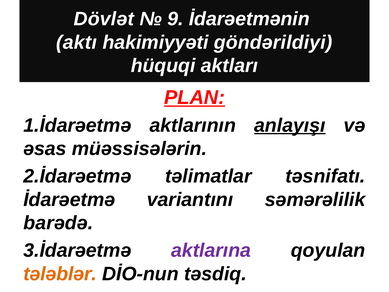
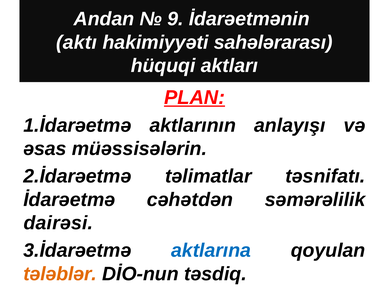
Dövlət: Dövlət -> Andan (104, 19)
göndərildiyi: göndərildiyi -> sahələrarası (273, 42)
anlayışı underline: present -> none (290, 125)
variantını: variantını -> cəhətdən (190, 199)
barədə: barədə -> dairəsi (58, 223)
aktlarına colour: purple -> blue (211, 250)
